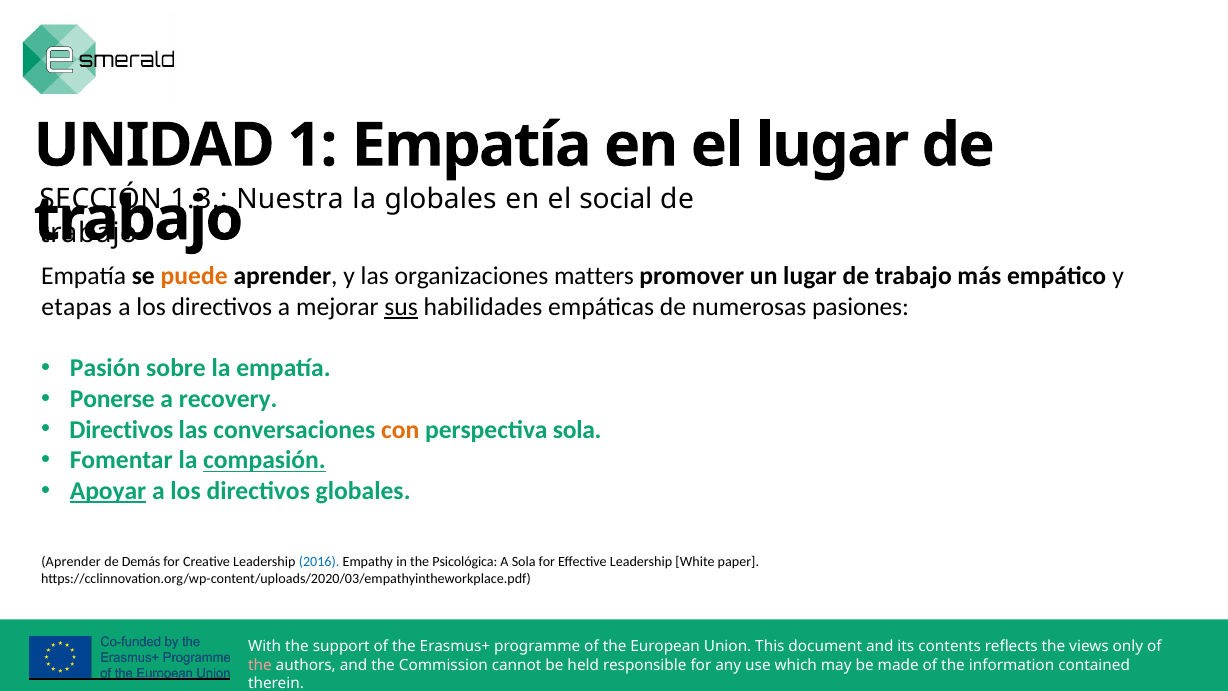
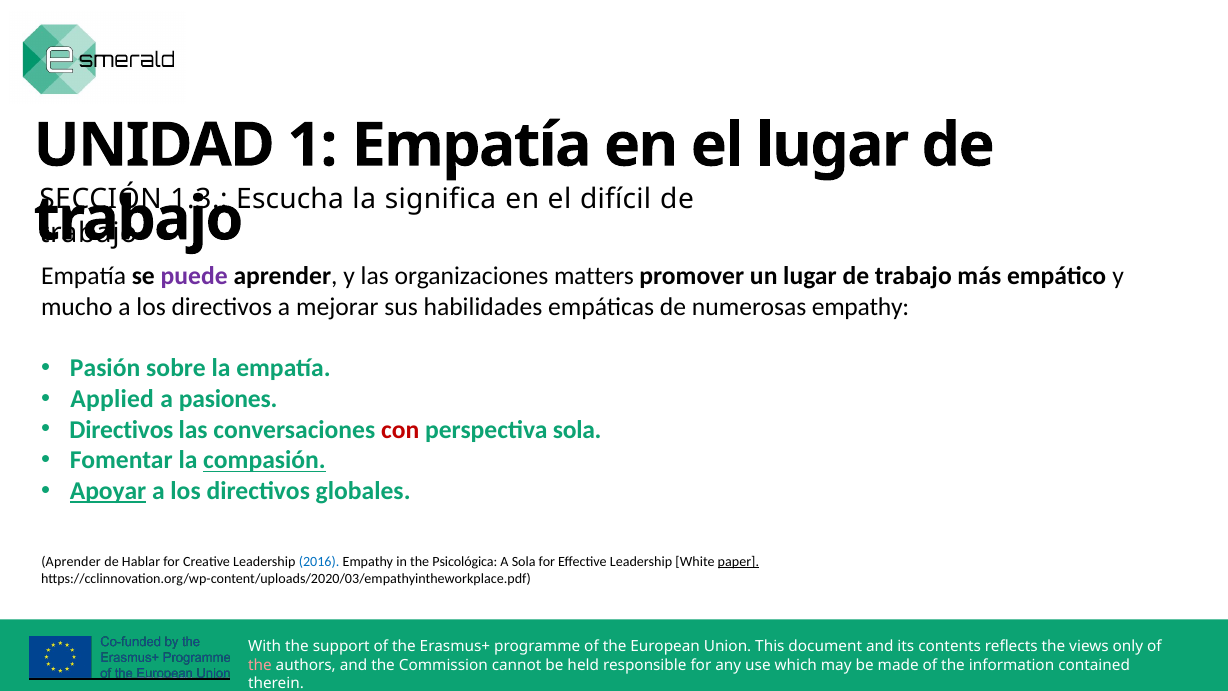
Nuestra: Nuestra -> Escucha (290, 199)
la globales: globales -> significa (441, 199)
social: social -> difícil (616, 199)
puede colour: orange -> purple (194, 276)
etapas: etapas -> mucho (77, 307)
sus underline: present -> none (401, 307)
numerosas pasiones: pasiones -> empathy (861, 307)
Ponerse: Ponerse -> Applied (112, 399)
recovery: recovery -> pasiones (228, 399)
con colour: orange -> red (400, 430)
Demás: Demás -> Hablar (141, 562)
paper underline: none -> present (738, 562)
